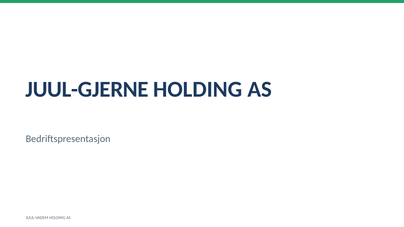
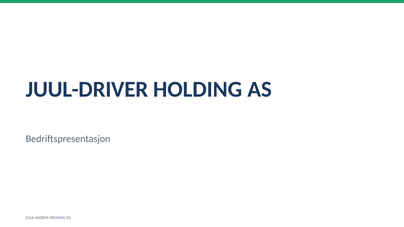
JUUL-GJERNE: JUUL-GJERNE -> JUUL-DRIVER (87, 90)
